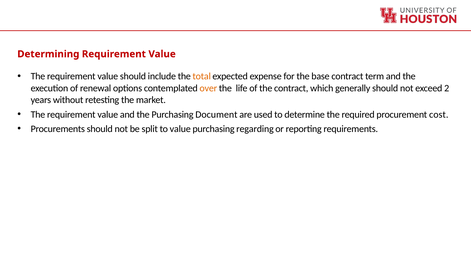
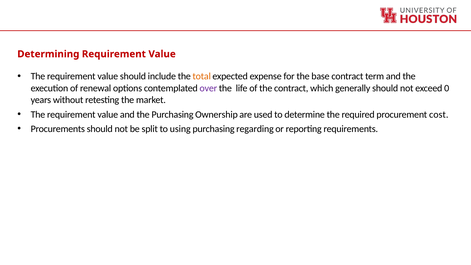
over colour: orange -> purple (208, 88)
2: 2 -> 0 (447, 88)
Document: Document -> Ownership (216, 114)
to value: value -> using (180, 129)
